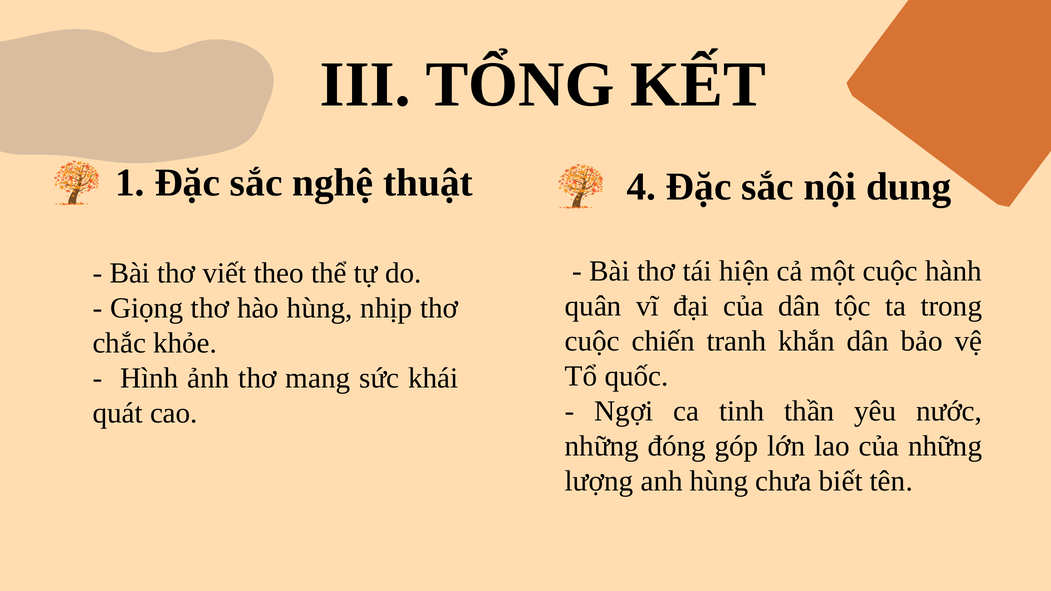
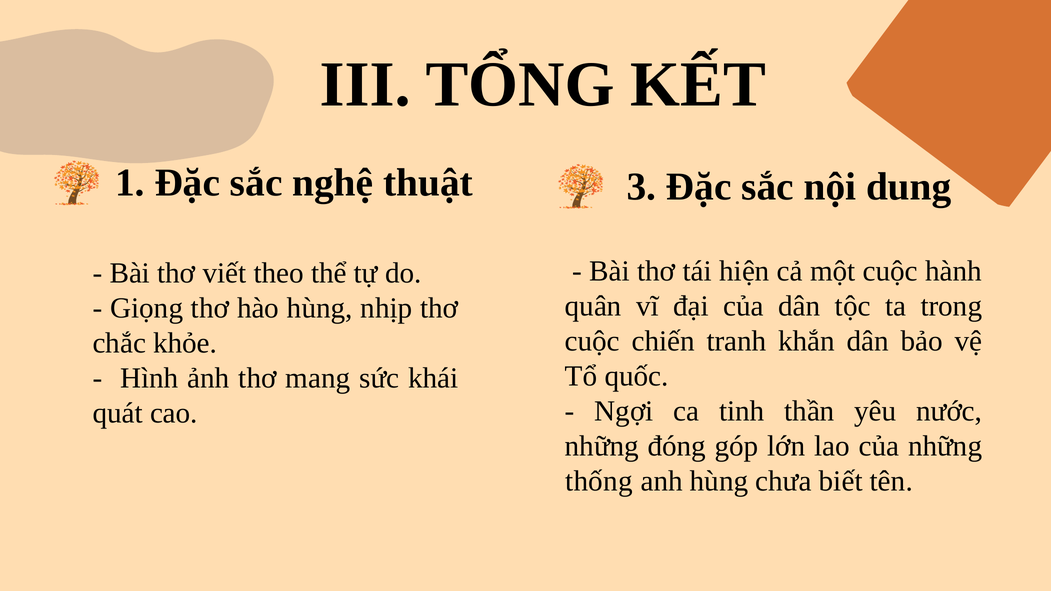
4: 4 -> 3 (641, 187)
lượng: lượng -> thống (599, 481)
